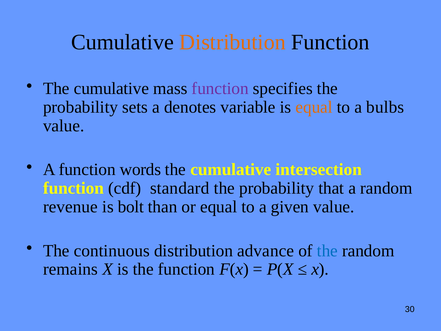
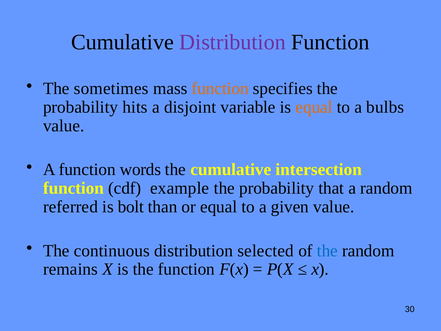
Distribution colour: orange -> purple (233, 42)
cumulative: cumulative -> sometimes (111, 89)
function colour: purple -> orange (220, 89)
sets: sets -> hits (135, 107)
denotes: denotes -> disjoint (190, 107)
standard: standard -> example (180, 188)
revenue: revenue -> referred (70, 207)
advance: advance -> selected (266, 251)
